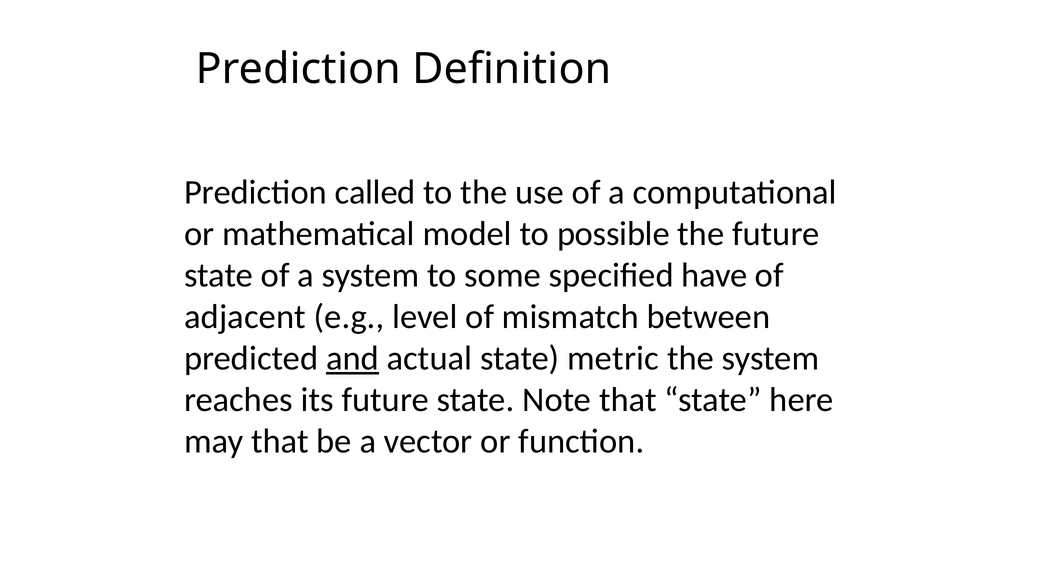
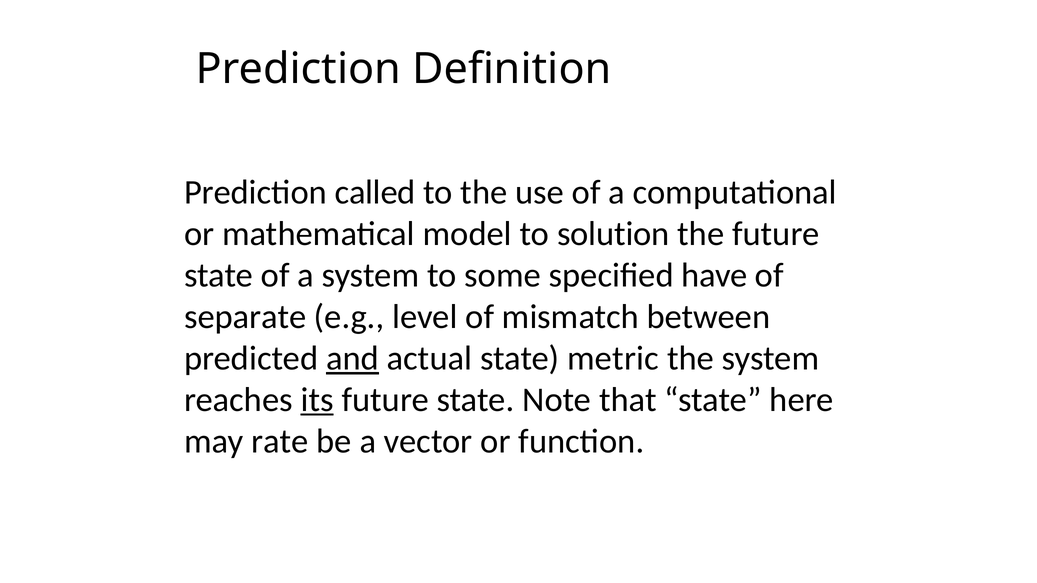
possible: possible -> solution (613, 234)
adjacent: adjacent -> separate (245, 317)
its underline: none -> present (317, 400)
may that: that -> rate (280, 442)
